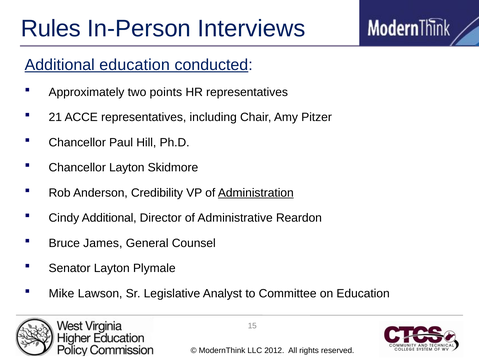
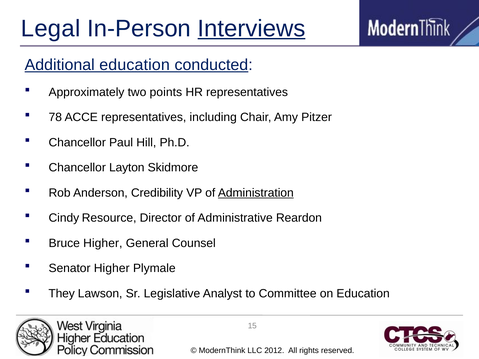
Rules: Rules -> Legal (51, 28)
Interviews underline: none -> present (251, 28)
21: 21 -> 78 (55, 117)
Cindy Additional: Additional -> Resource (109, 218)
Bruce James: James -> Higher (103, 243)
Senator Layton: Layton -> Higher (112, 268)
Mike: Mike -> They (62, 294)
